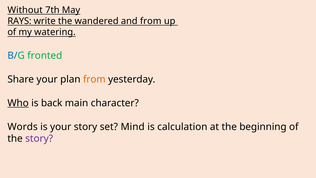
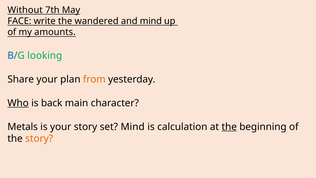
RAYS: RAYS -> FACE (19, 21)
and from: from -> mind (151, 21)
watering: watering -> amounts (55, 32)
fronted: fronted -> looking (45, 55)
Words: Words -> Metals (23, 127)
the underline: none -> present (229, 127)
story colour: purple -> orange (39, 138)
